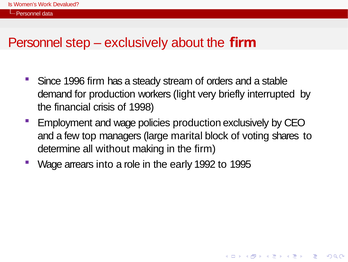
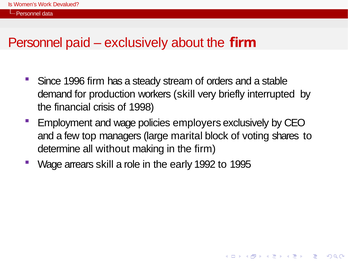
step: step -> paid (78, 42)
workers light: light -> skill (184, 94)
policies production: production -> employers (197, 123)
arrears into: into -> skill (105, 164)
